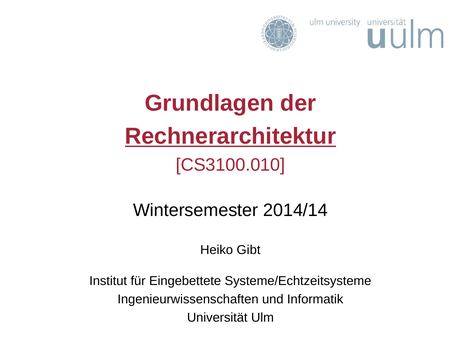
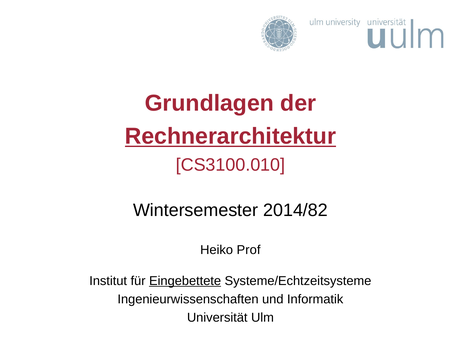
2014/14: 2014/14 -> 2014/82 (295, 210)
Gibt: Gibt -> Prof (249, 250)
Eingebettete underline: none -> present (185, 281)
